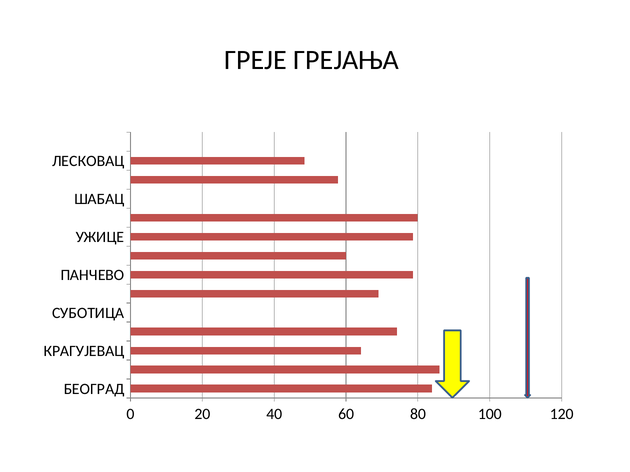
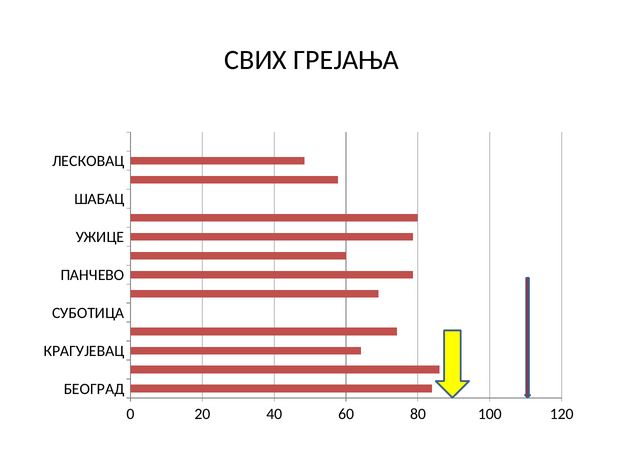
ГРЕЈЕ: ГРЕЈЕ -> СВИХ (256, 60)
